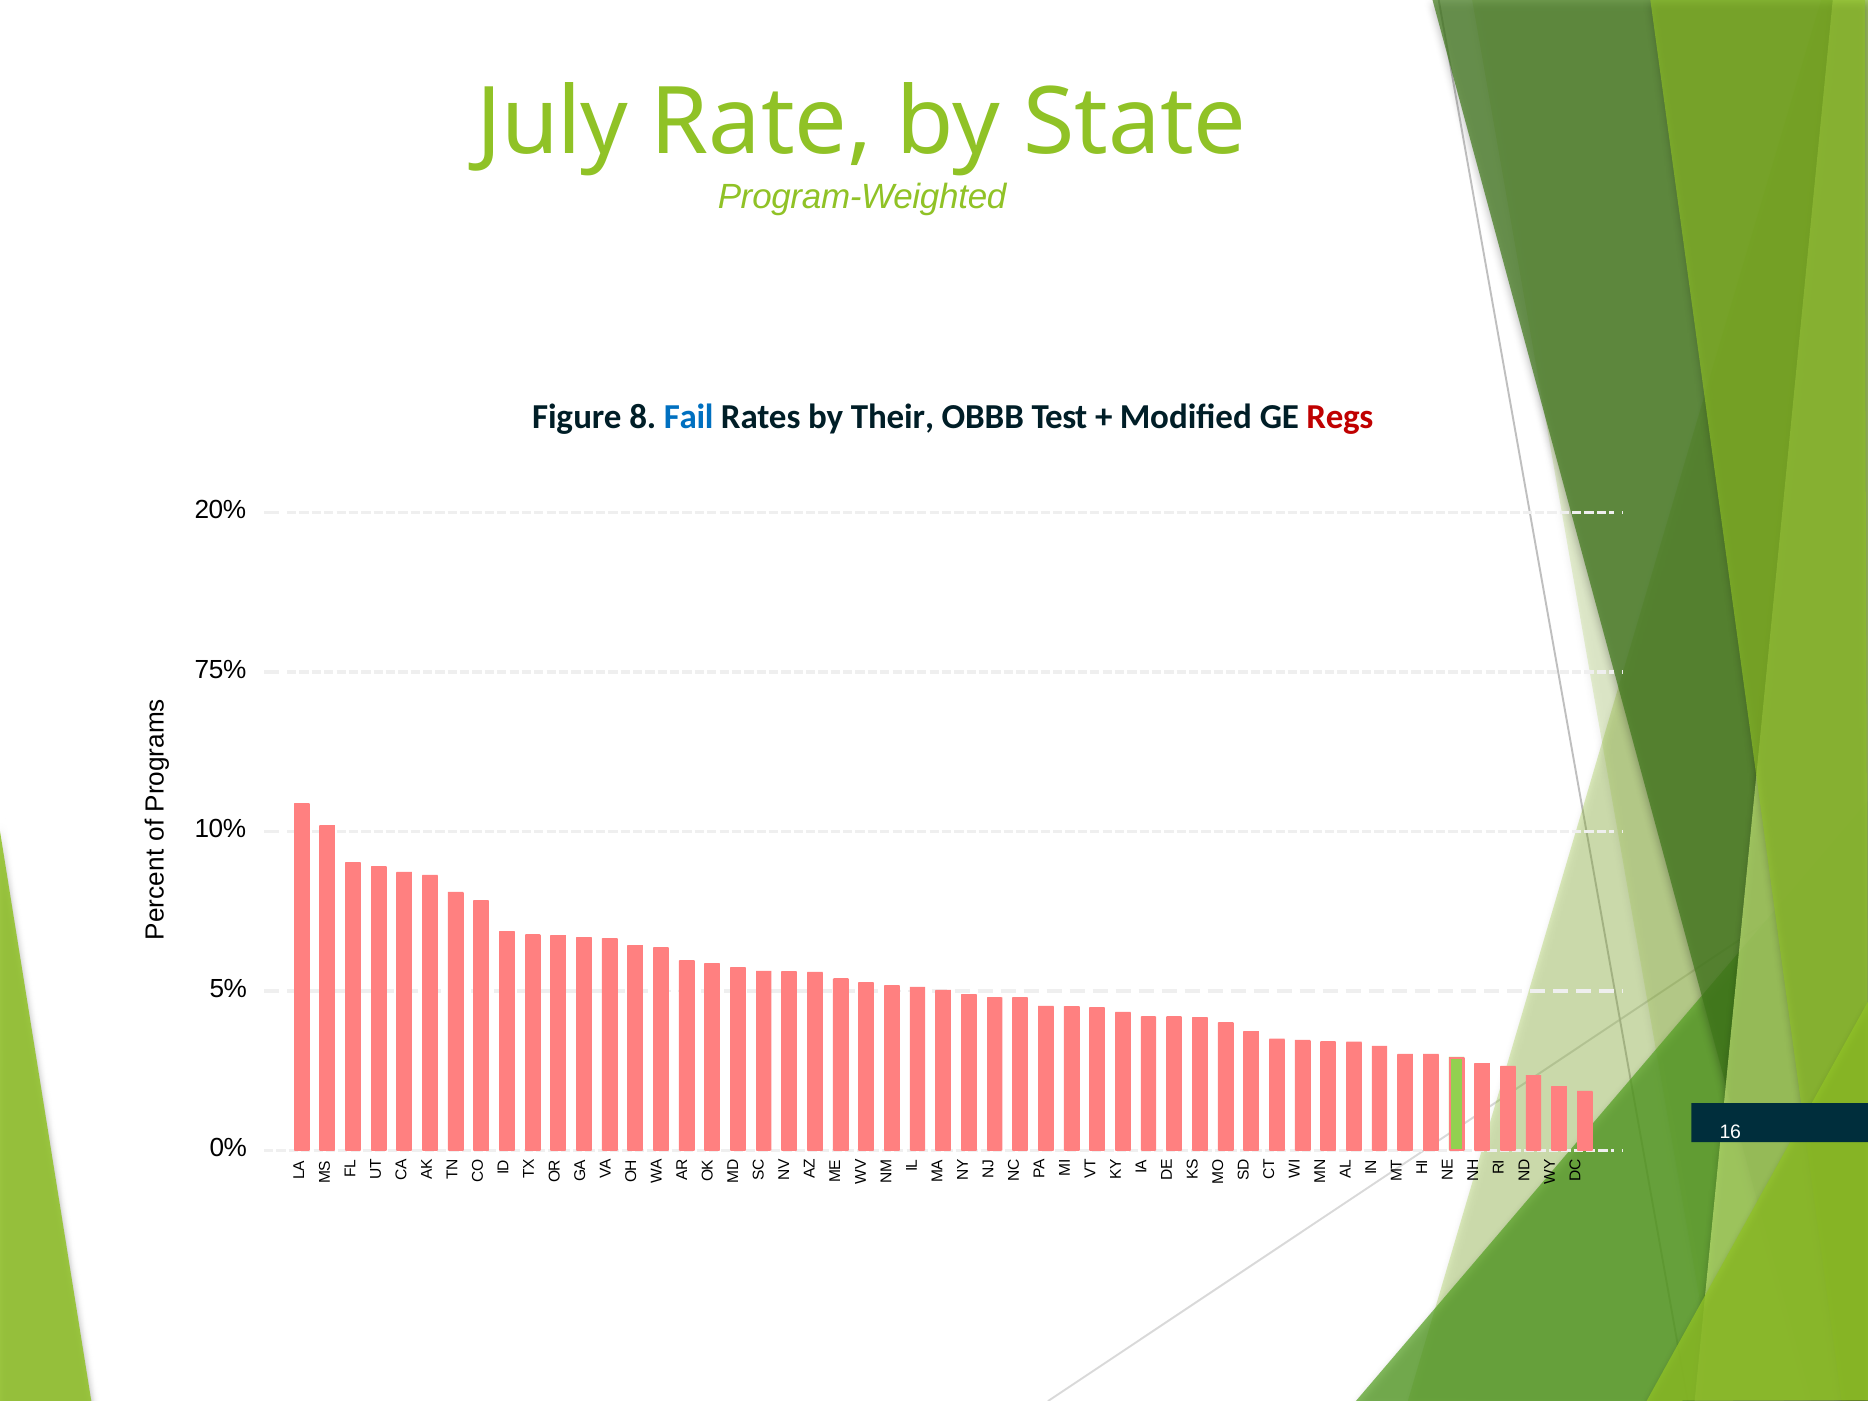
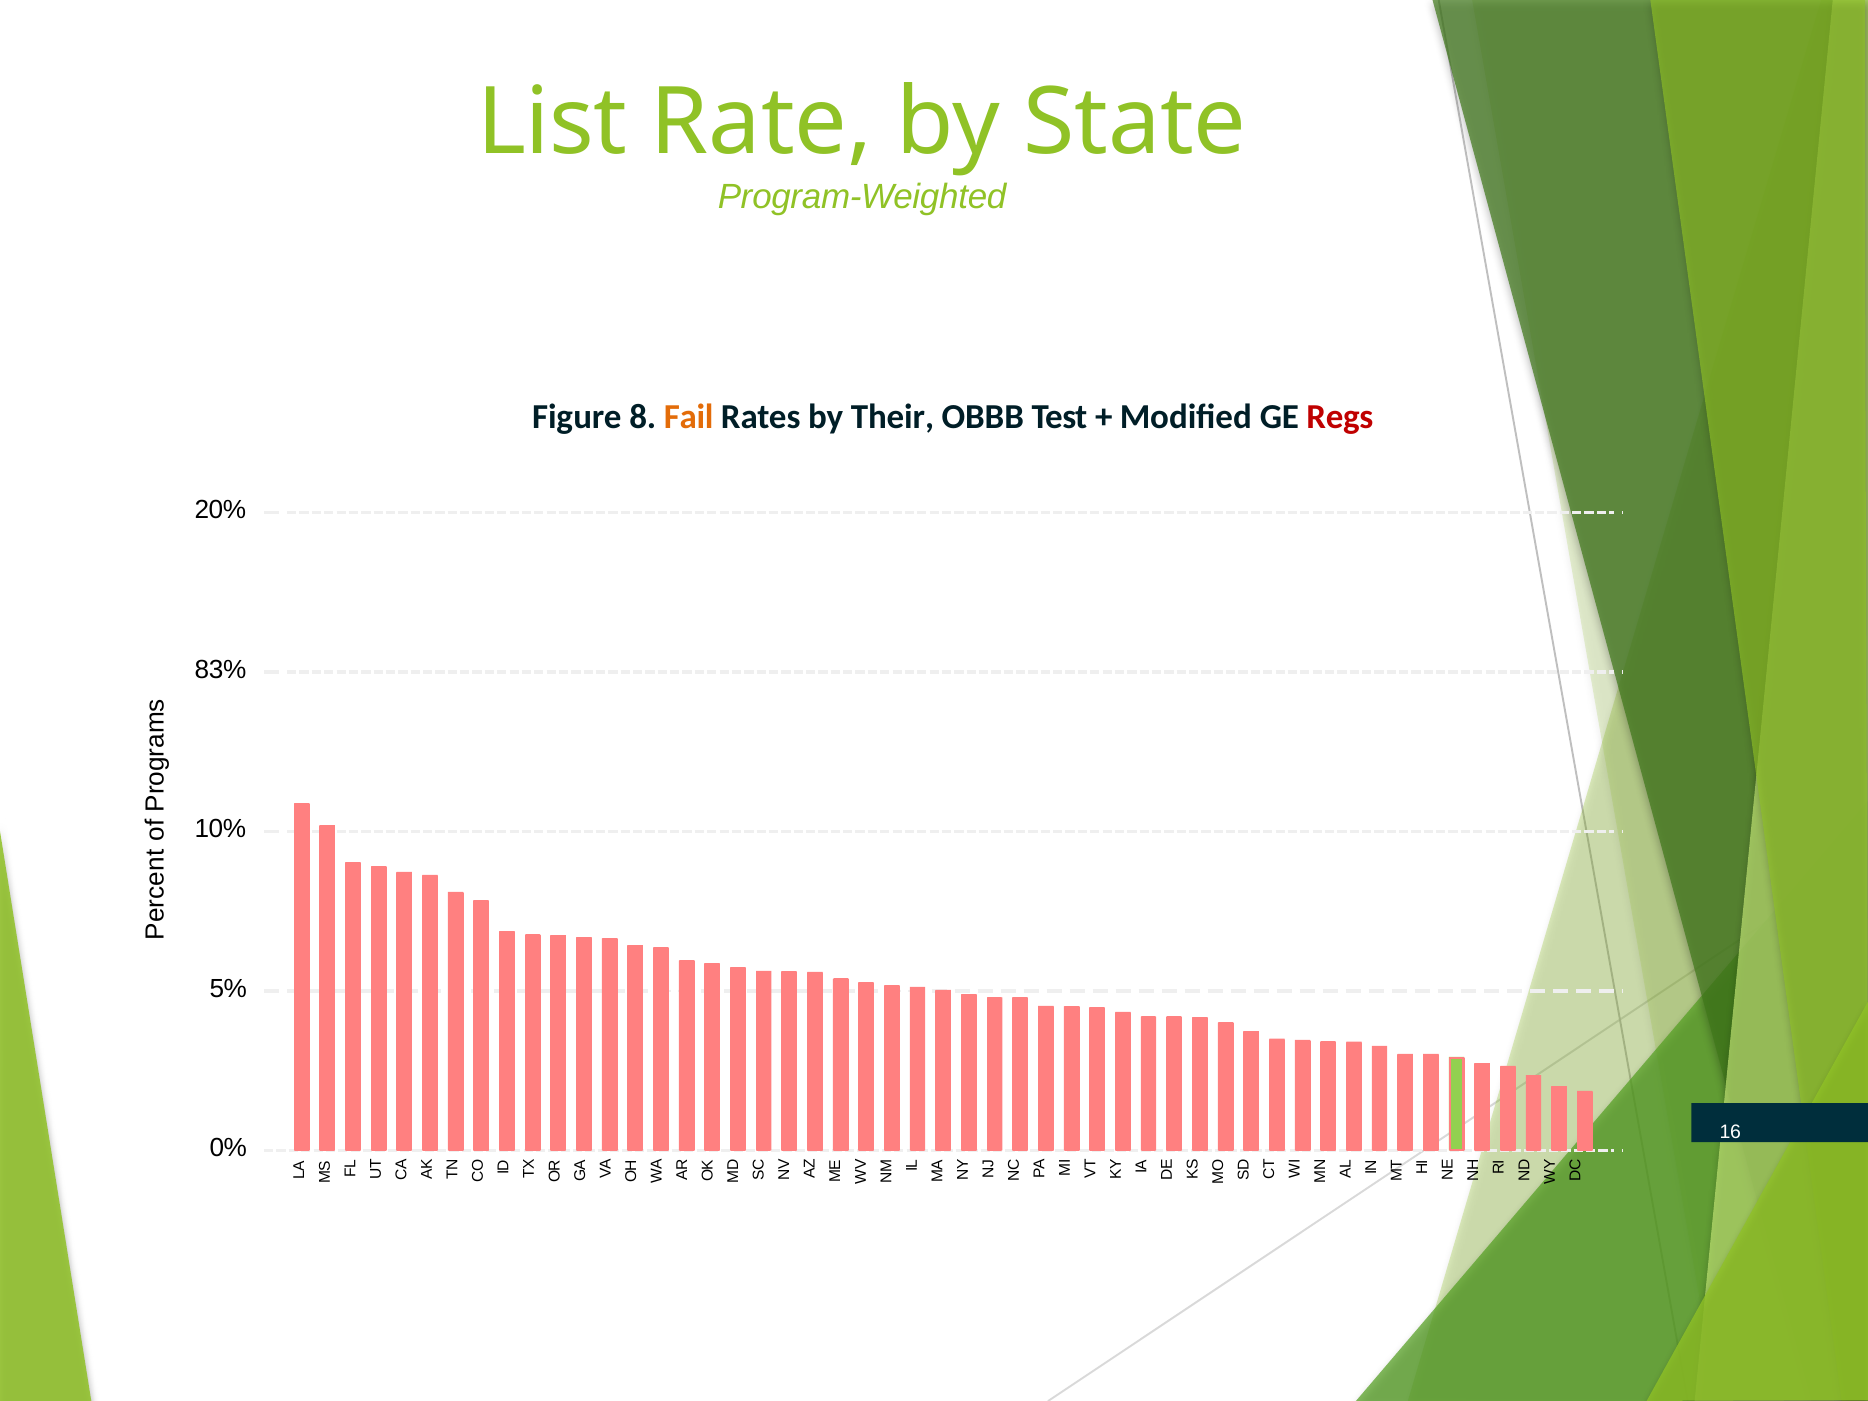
July: July -> List (552, 123)
Fail colour: blue -> orange (689, 417)
75%: 75% -> 83% (220, 670)
